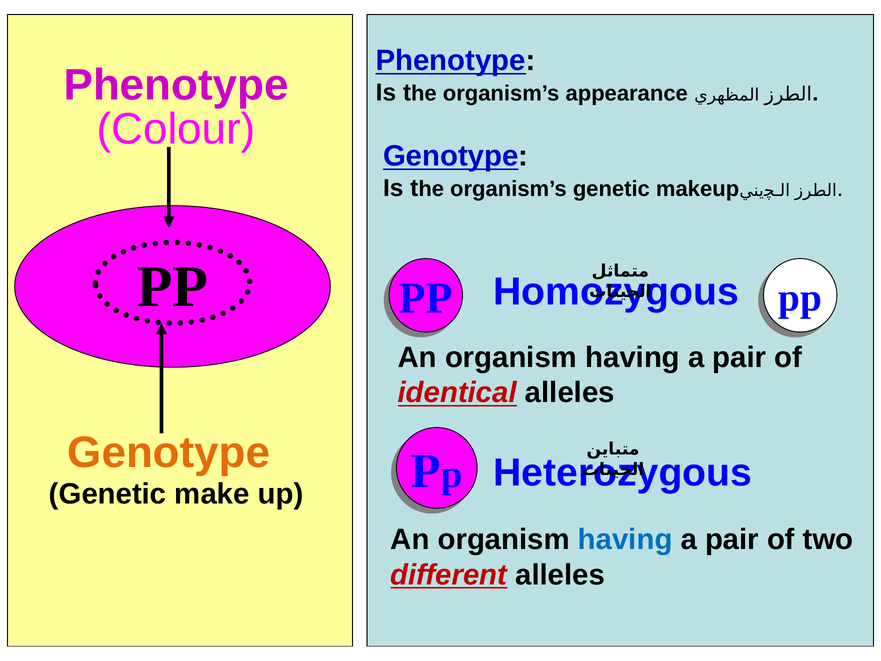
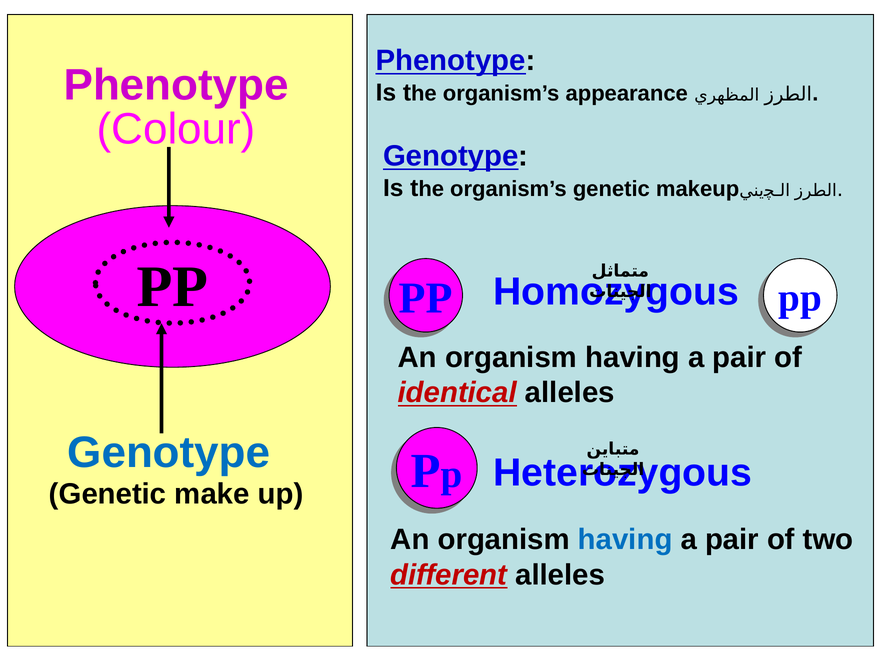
Genotype colour: orange -> blue (169, 452)
